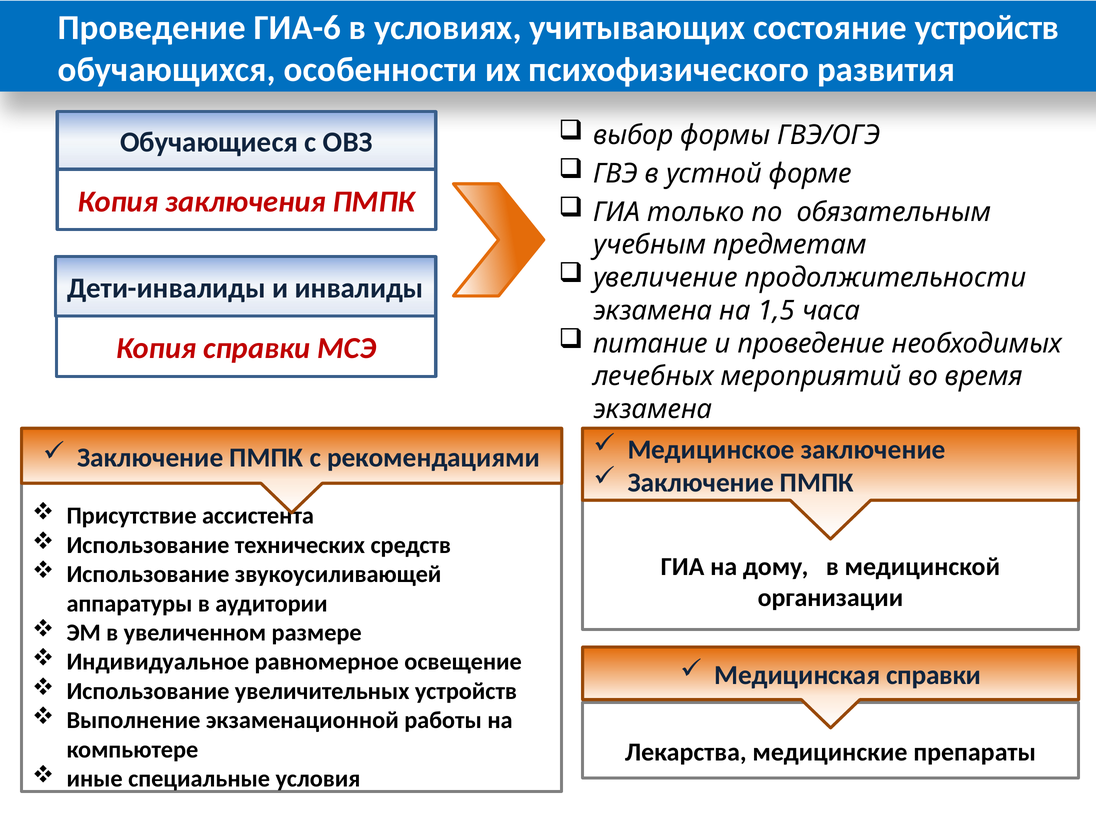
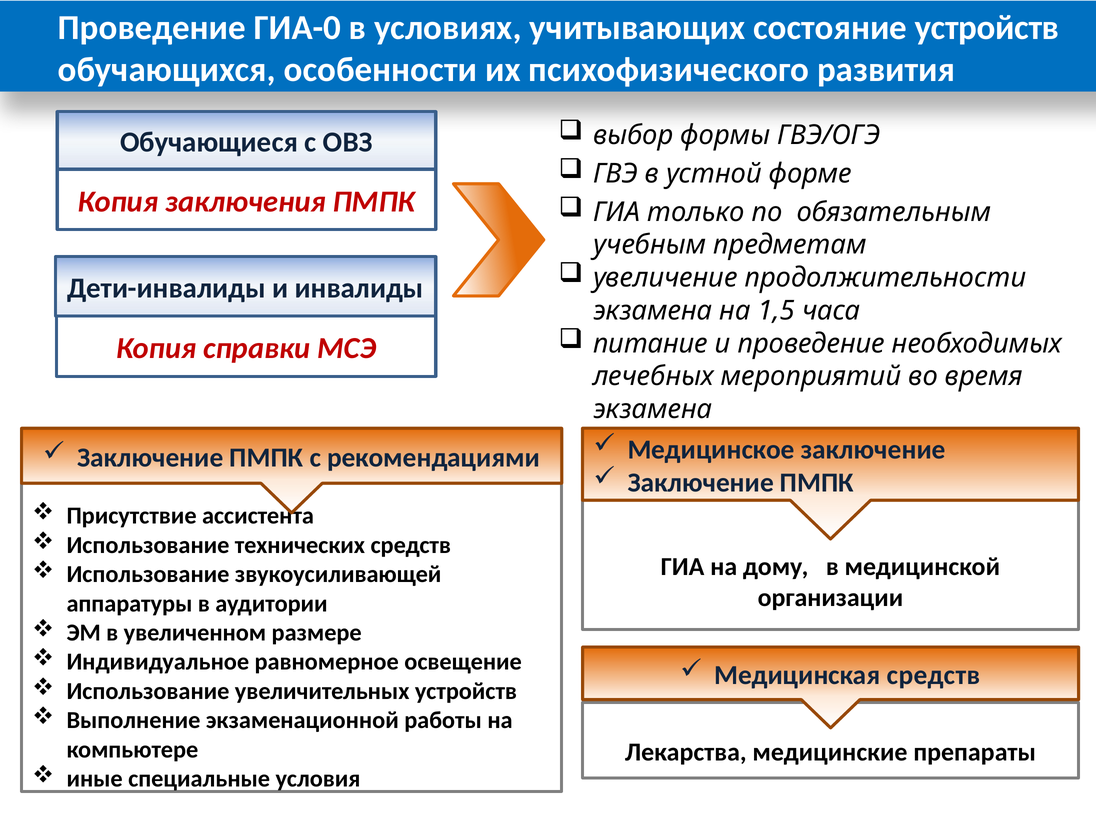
ГИА-6: ГИА-6 -> ГИА-0 (297, 28)
Медицинская справки: справки -> средств (933, 675)
